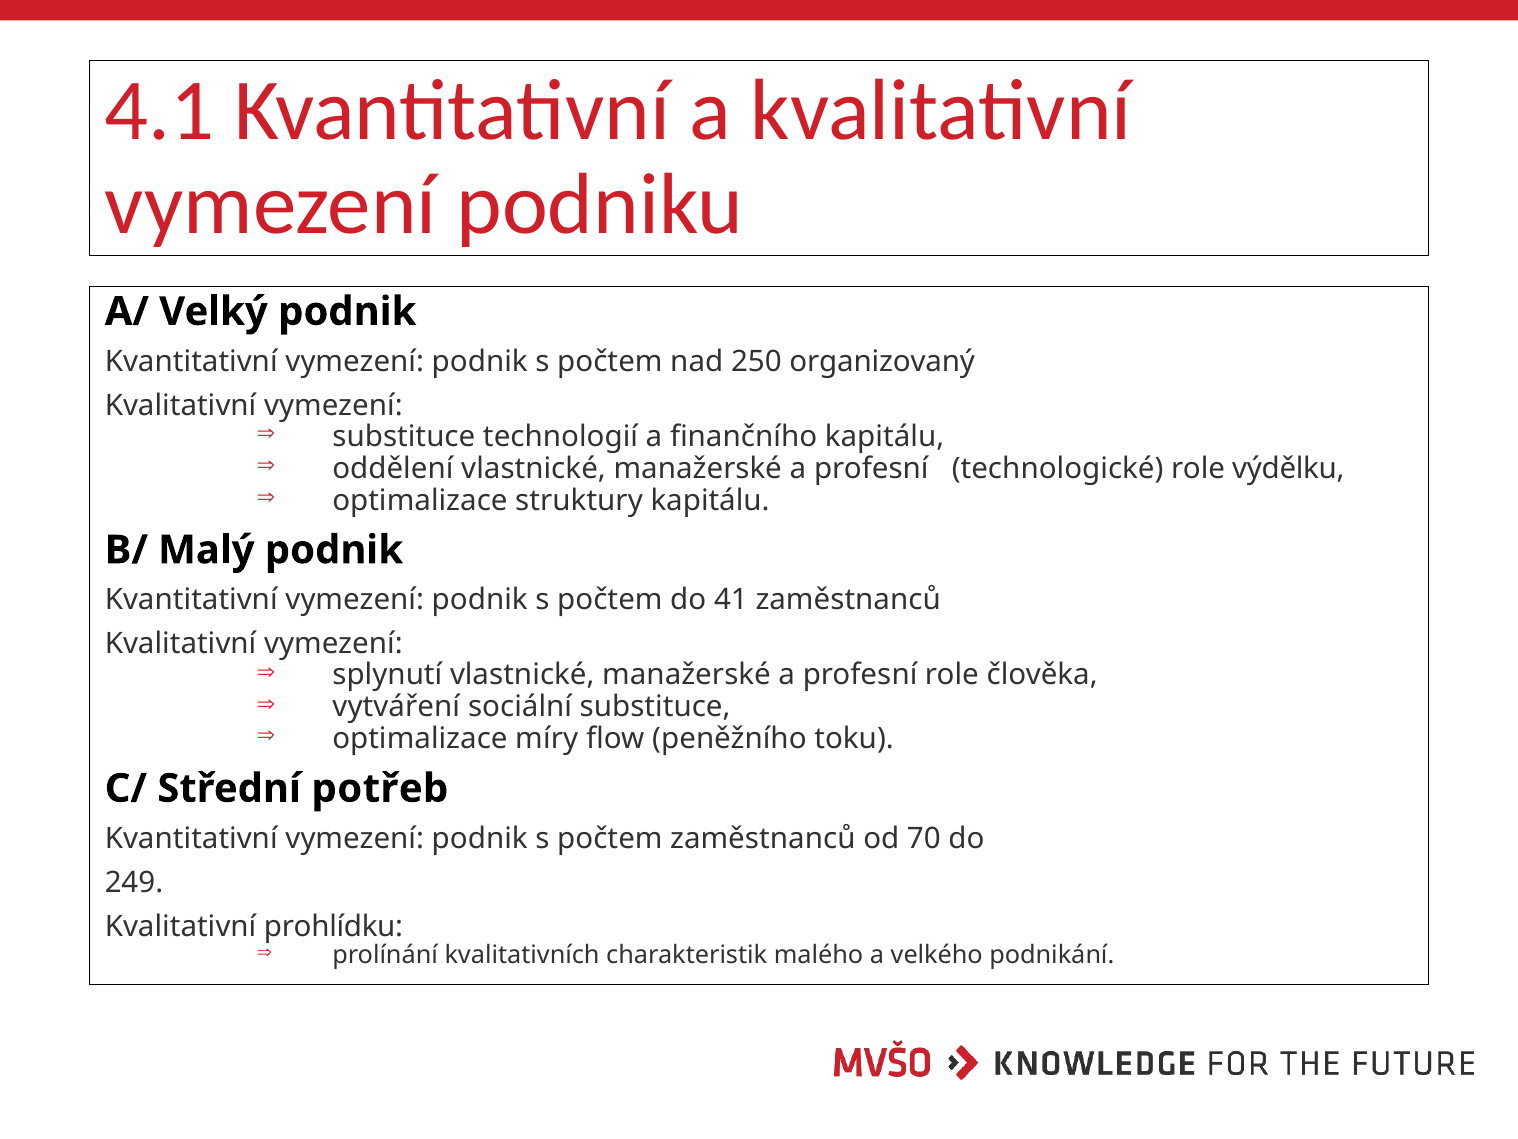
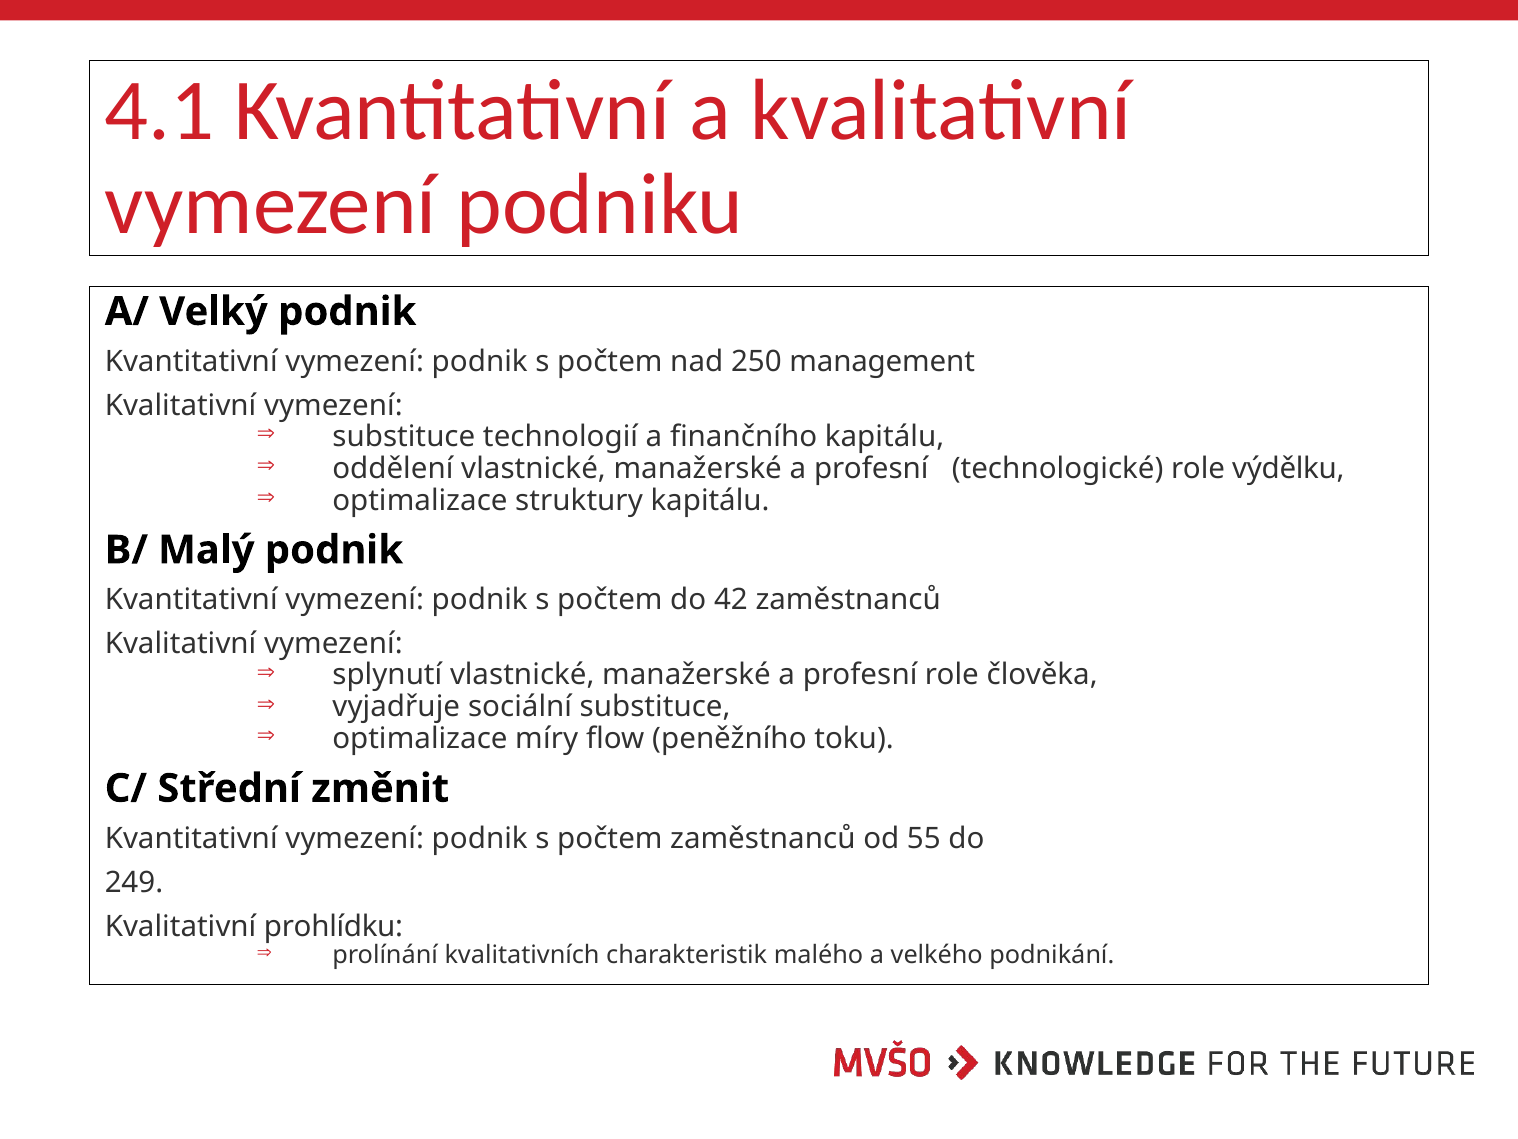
organizovaný: organizovaný -> management (882, 361)
41: 41 -> 42 (731, 600)
vytváření: vytváření -> vyjadřuje (396, 707)
potřeb: potřeb -> změnit (380, 788)
70: 70 -> 55 (924, 838)
